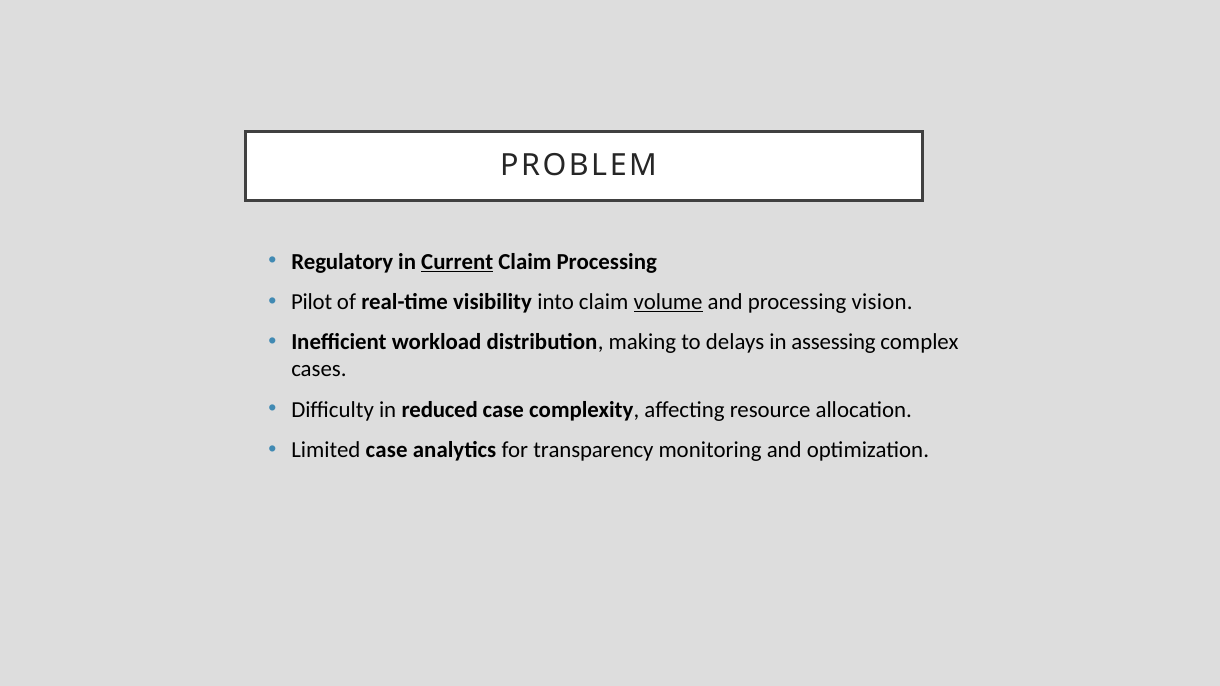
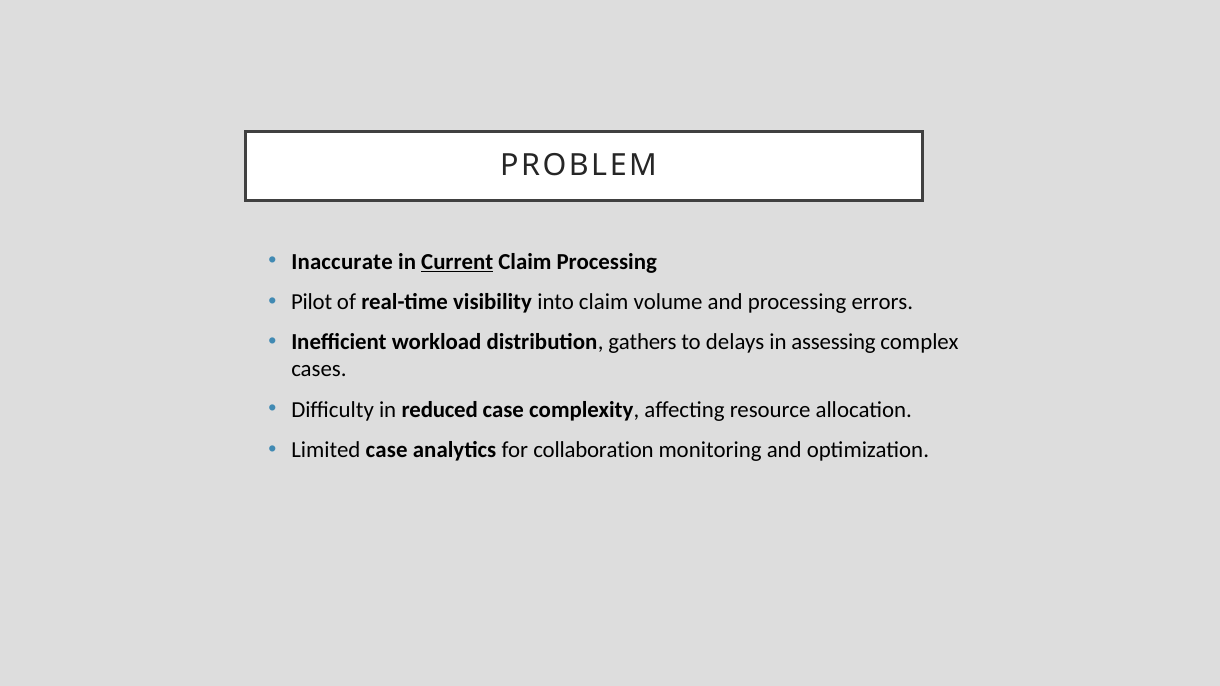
Regulatory: Regulatory -> Inaccurate (342, 262)
volume underline: present -> none (668, 302)
vision: vision -> errors (882, 302)
making: making -> gathers (643, 342)
transparency: transparency -> collaboration (593, 450)
